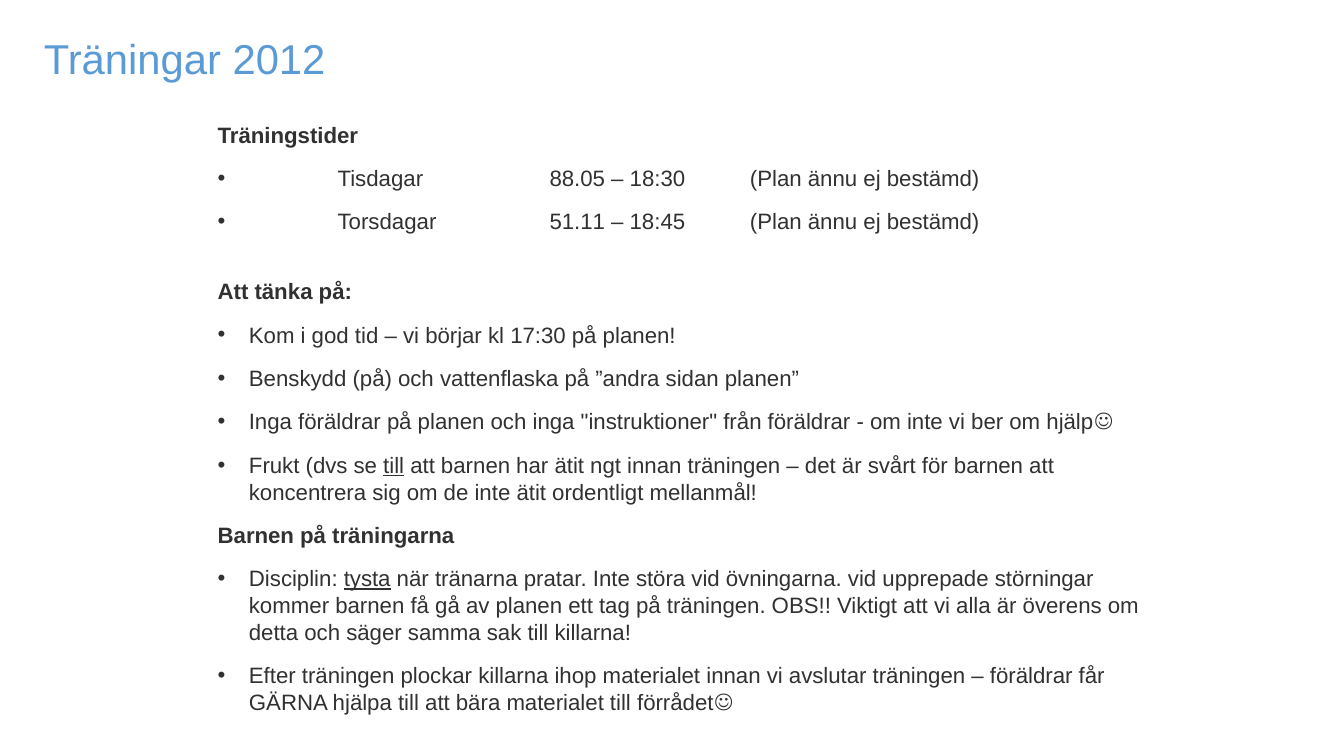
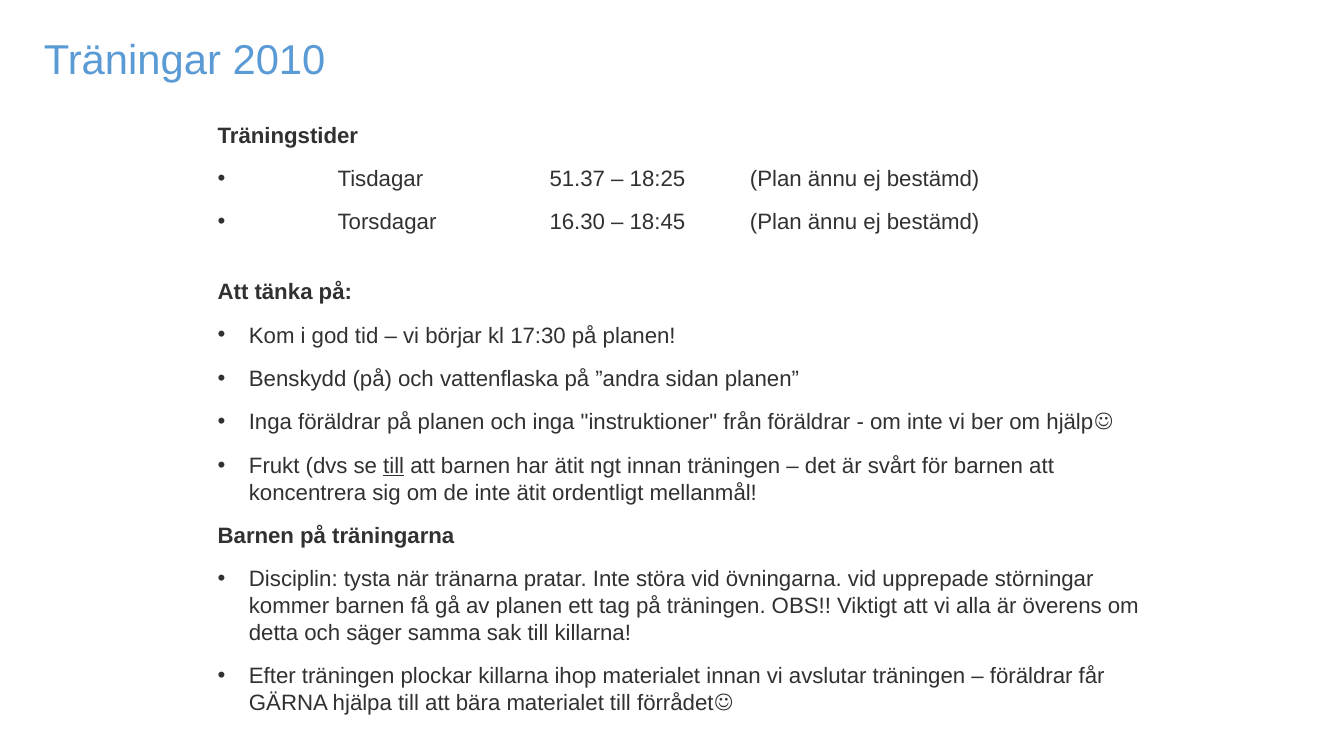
2012: 2012 -> 2010 (279, 60)
88.05: 88.05 -> 51.37 (577, 179)
18:30: 18:30 -> 18:25 (657, 179)
51.11: 51.11 -> 16.30 (577, 223)
tysta underline: present -> none (367, 580)
